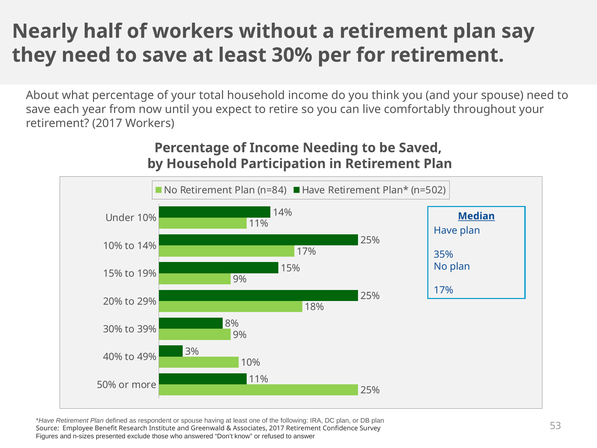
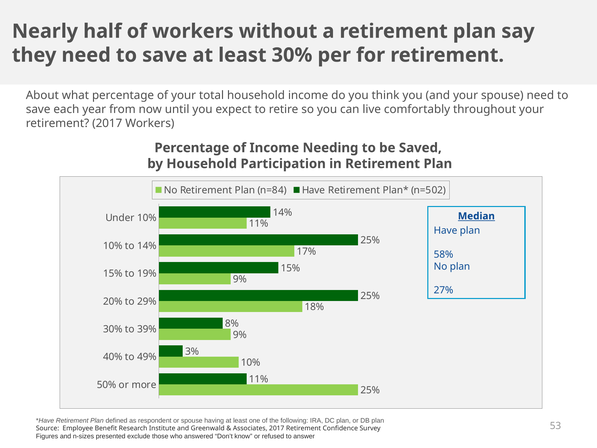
35%: 35% -> 58% (444, 254)
17%: 17% -> 27% (444, 290)
